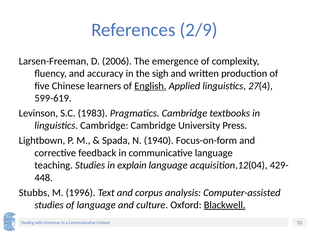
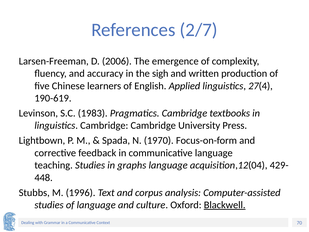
2/9: 2/9 -> 2/7 (199, 30)
English underline: present -> none (150, 86)
599-619: 599-619 -> 190-619 (53, 98)
1940: 1940 -> 1970 (159, 140)
explain: explain -> graphs (132, 165)
